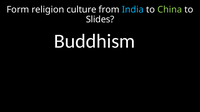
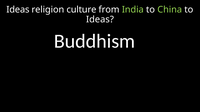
Form: Form -> Ideas (18, 10)
India colour: light blue -> light green (133, 10)
Slides: Slides -> Ideas (100, 20)
